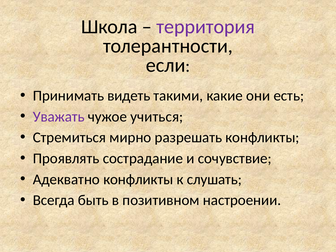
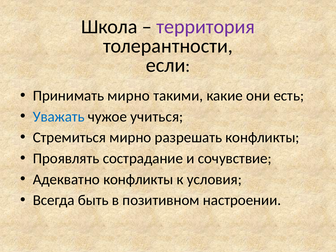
Принимать видеть: видеть -> мирно (129, 96)
Уважать colour: purple -> blue (59, 117)
слушать: слушать -> условия (214, 179)
